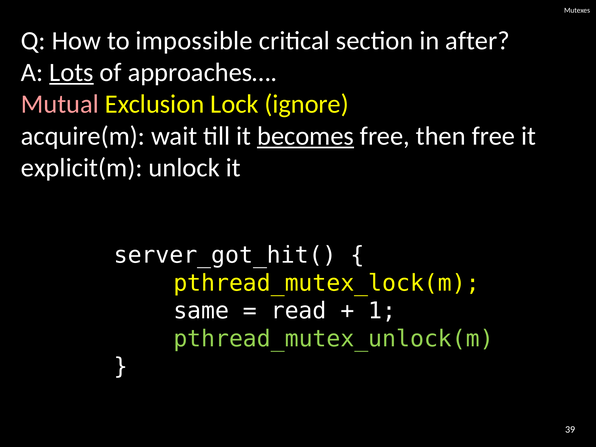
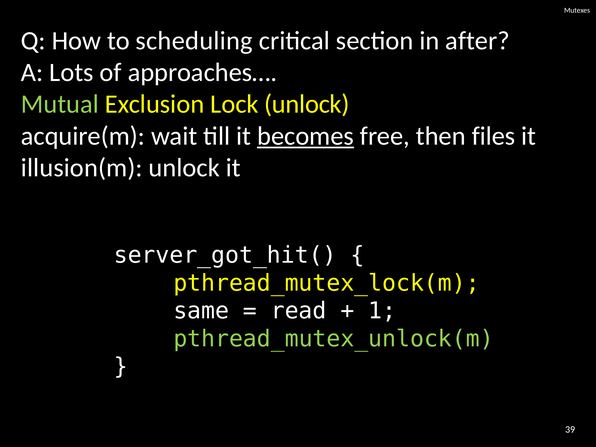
impossible: impossible -> scheduling (194, 41)
Lots underline: present -> none (71, 72)
Mutual colour: pink -> light green (60, 104)
Lock ignore: ignore -> unlock (307, 104)
then free: free -> files (493, 136)
explicit(m: explicit(m -> illusion(m (82, 168)
